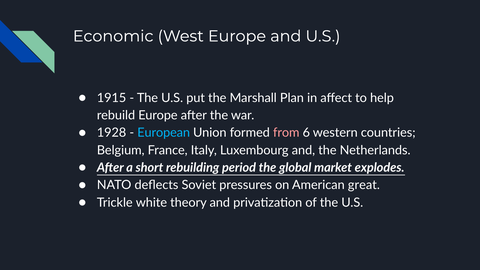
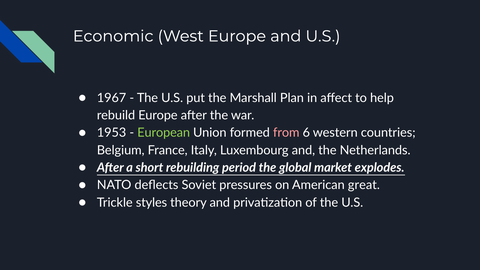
1915: 1915 -> 1967 (112, 98)
1928: 1928 -> 1953 (112, 133)
European colour: light blue -> light green (164, 133)
white: white -> styles (152, 203)
